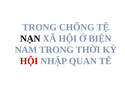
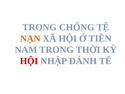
NẠN colour: black -> orange (30, 38)
BIỆN: BIỆN -> TIỀN (100, 38)
QUAN: QUAN -> ĐÁNH (83, 61)
